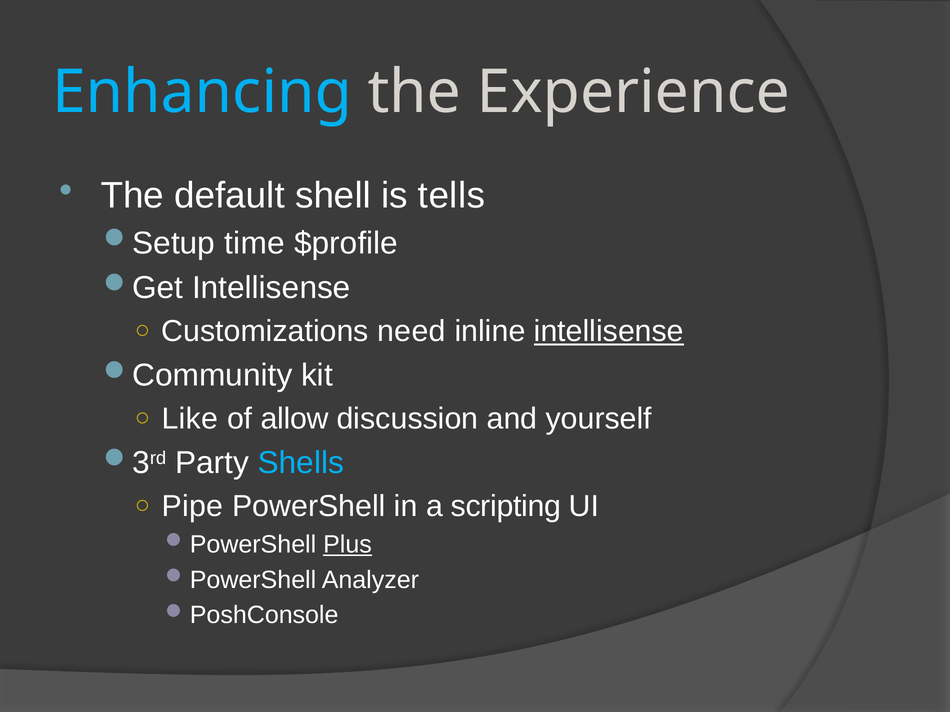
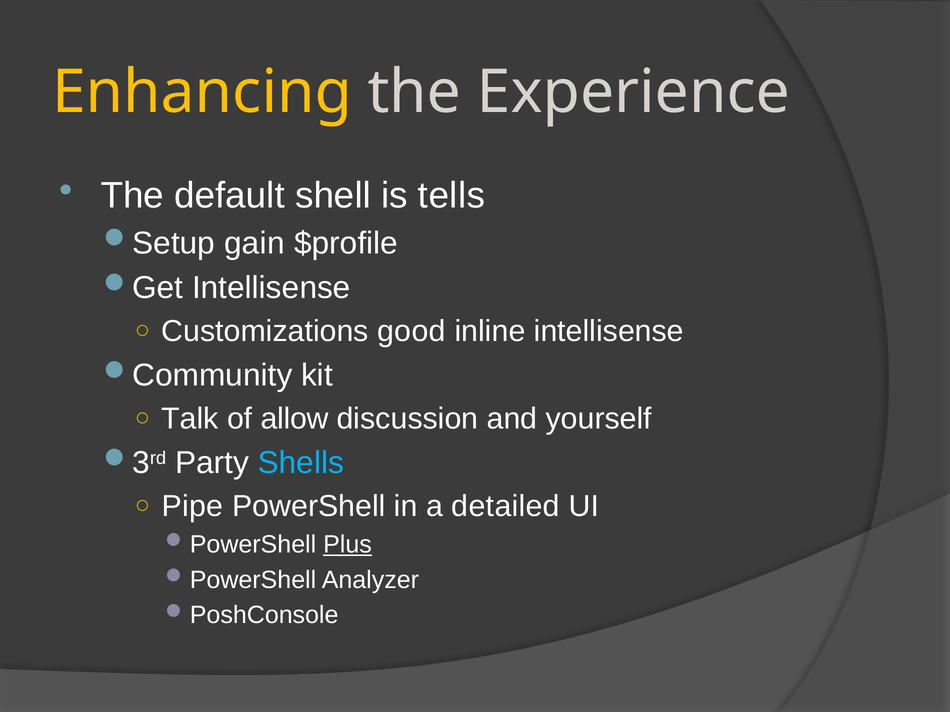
Enhancing colour: light blue -> yellow (202, 92)
time: time -> gain (254, 243)
need: need -> good (411, 332)
intellisense underline: present -> none (609, 332)
Like: Like -> Talk (190, 419)
scripting: scripting -> detailed (506, 507)
